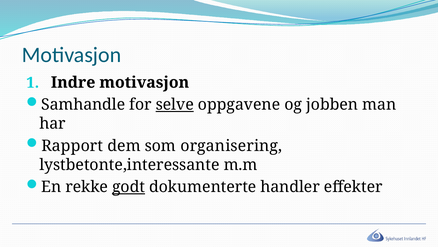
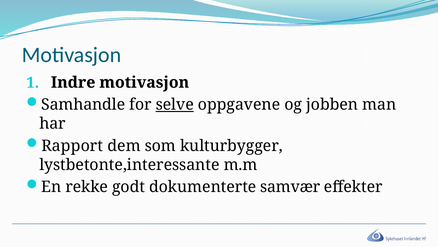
organisering: organisering -> kulturbygger (231, 145)
godt underline: present -> none (129, 187)
handler: handler -> samvær (290, 187)
